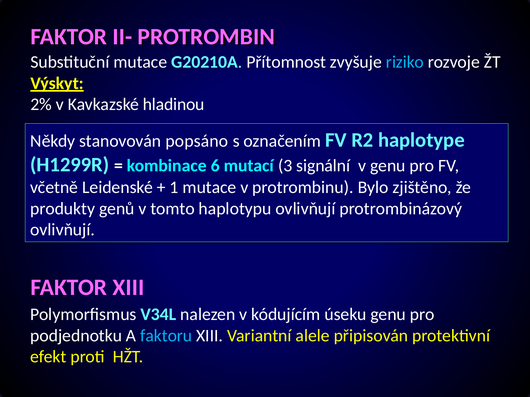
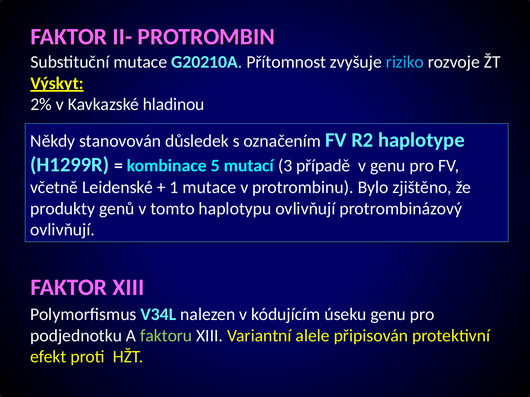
popsáno: popsáno -> důsledek (197, 141)
6: 6 -> 5 (215, 166)
signální: signální -> případě (323, 166)
faktoru colour: light blue -> light green (166, 336)
